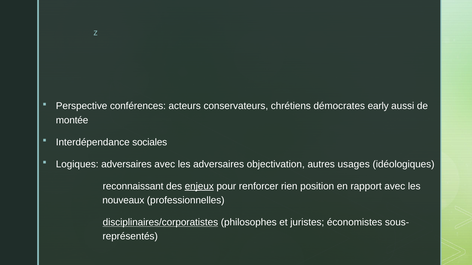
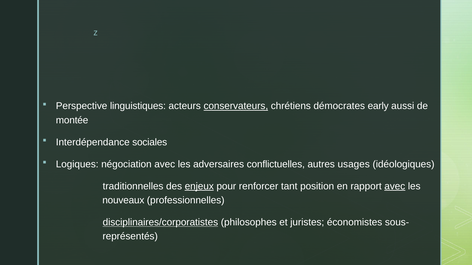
conférences: conférences -> linguistiques (138, 106)
conservateurs underline: none -> present (236, 106)
Logiques adversaires: adversaires -> négociation (126, 164)
objectivation: objectivation -> conflictuelles (276, 164)
reconnaissant: reconnaissant -> traditionnelles (133, 186)
rien: rien -> tant (289, 186)
avec underline: none -> present (395, 186)
